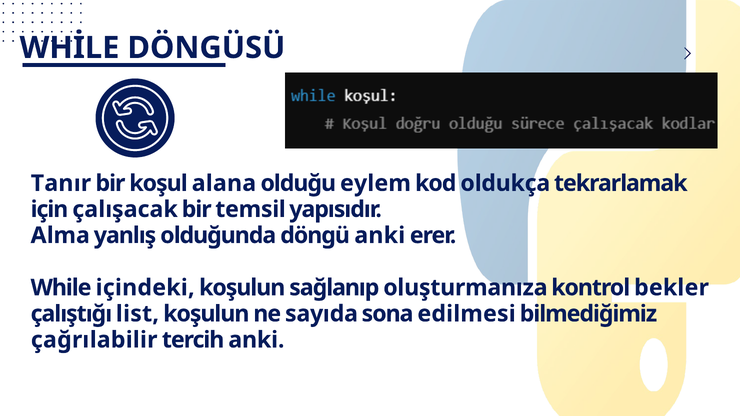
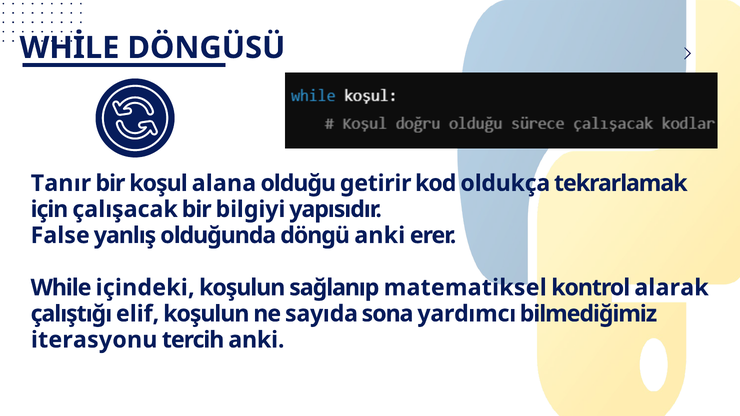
eylem: eylem -> getirir (376, 183)
temsil: temsil -> bilgiyi (250, 209)
Alma: Alma -> False (60, 236)
oluşturmanıza: oluşturmanıza -> matematiksel (465, 288)
bekler: bekler -> alarak (671, 288)
list: list -> elif (138, 314)
edilmesi: edilmesi -> yardımcı (467, 314)
çağrılabilir: çağrılabilir -> iterasyonu (94, 340)
